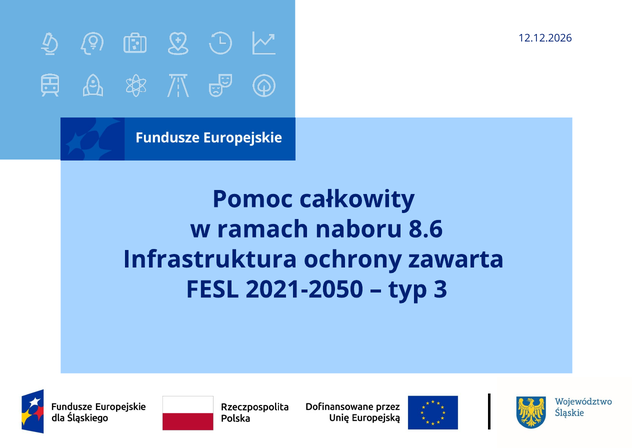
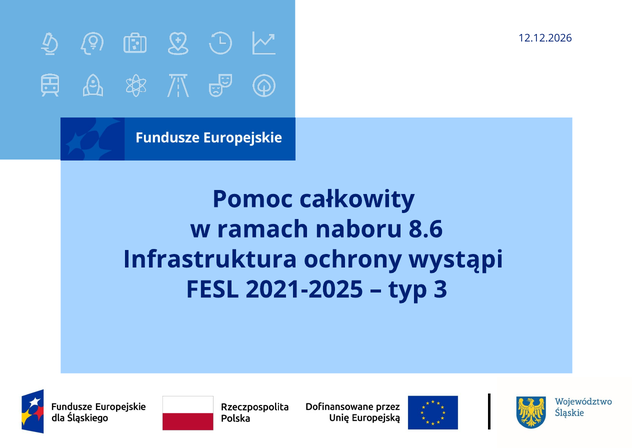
zawarta: zawarta -> wystąpi (456, 259)
2021-2050: 2021-2050 -> 2021-2025 (304, 289)
